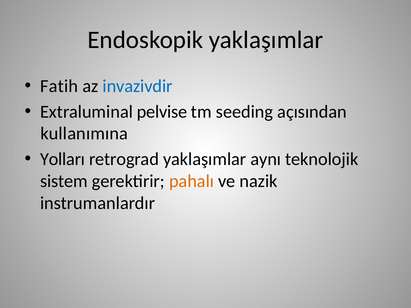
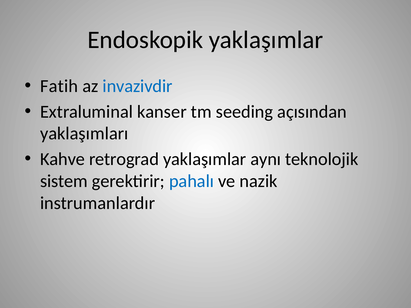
pelvise: pelvise -> kanser (162, 112)
kullanımına: kullanımına -> yaklaşımları (84, 134)
Yolları: Yolları -> Kahve (63, 159)
pahalı colour: orange -> blue (192, 181)
